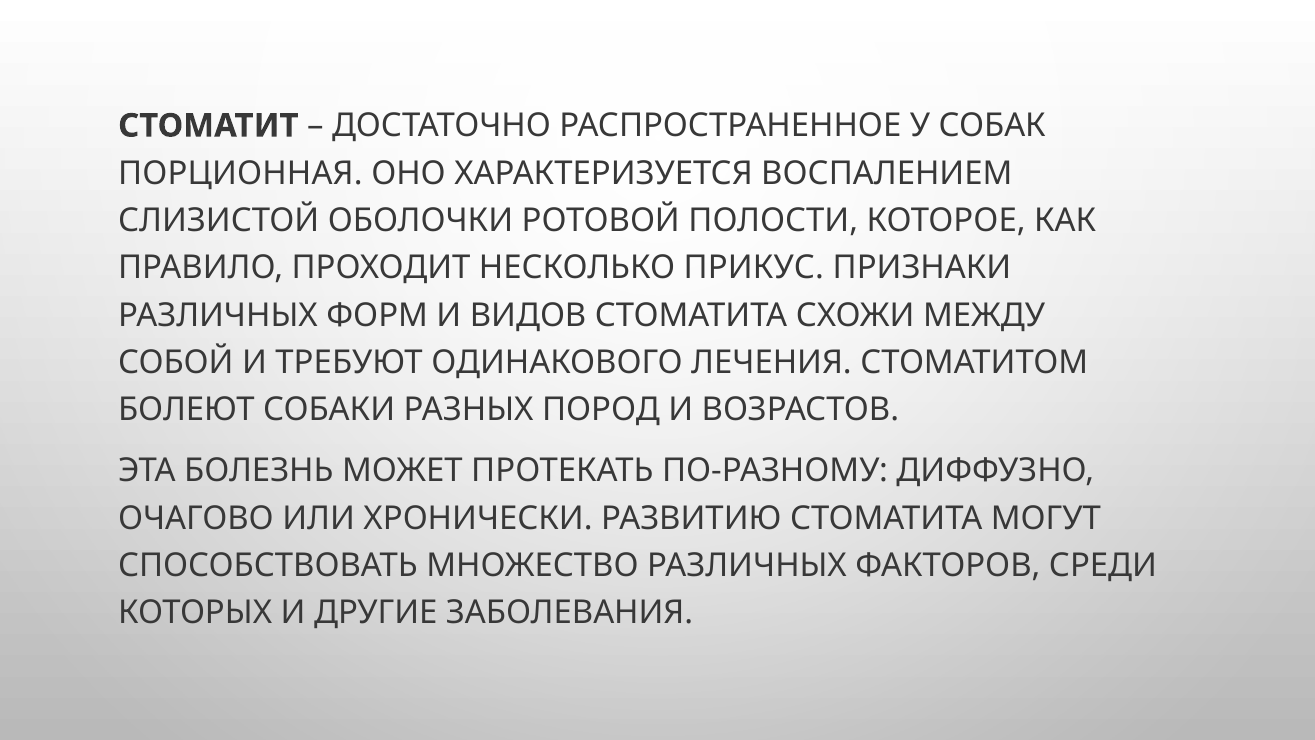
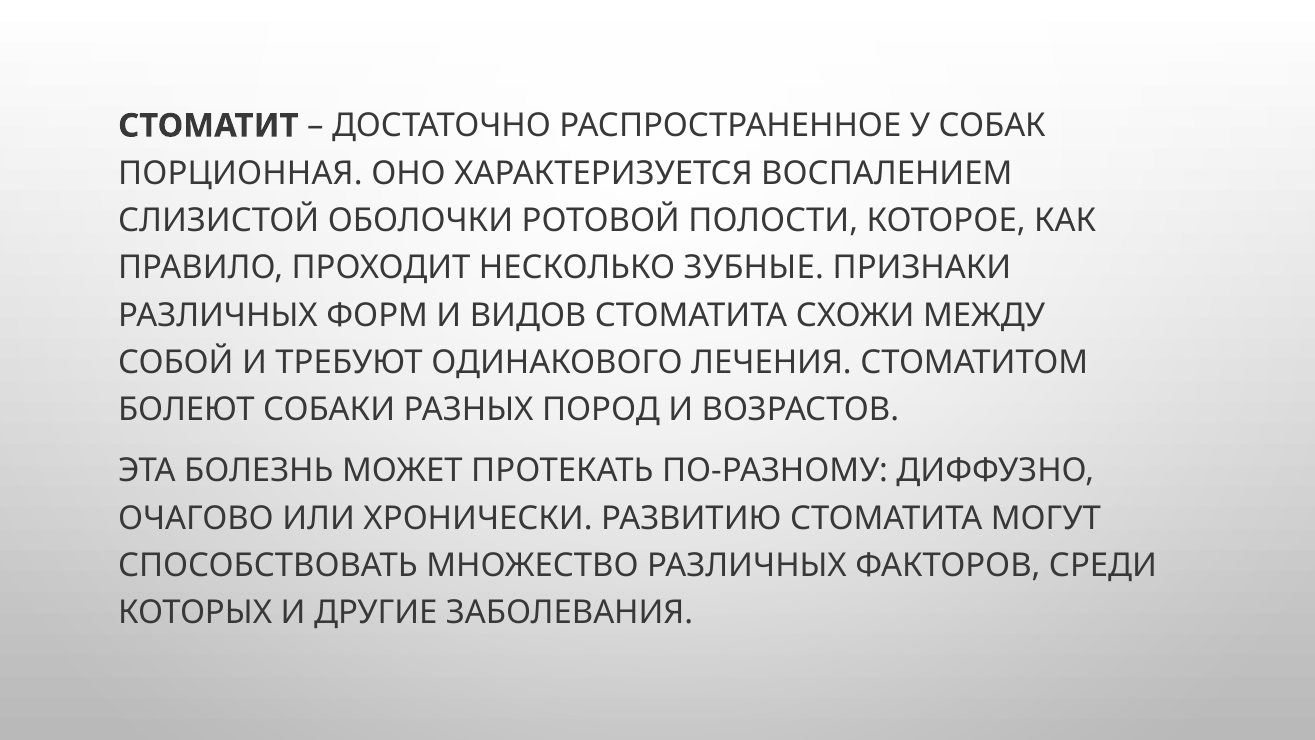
ПРИКУС: ПРИКУС -> ЗУБНЫЕ (754, 268)
